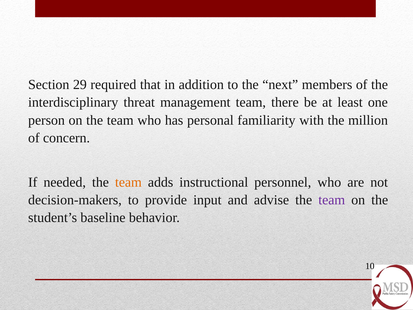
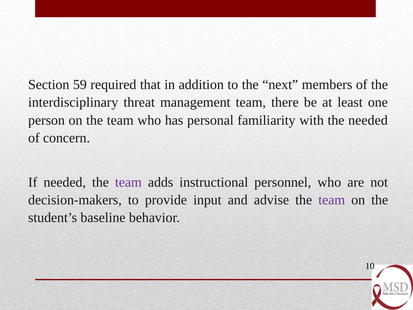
29: 29 -> 59 (80, 85)
the million: million -> needed (368, 120)
team colour: orange -> purple (128, 182)
